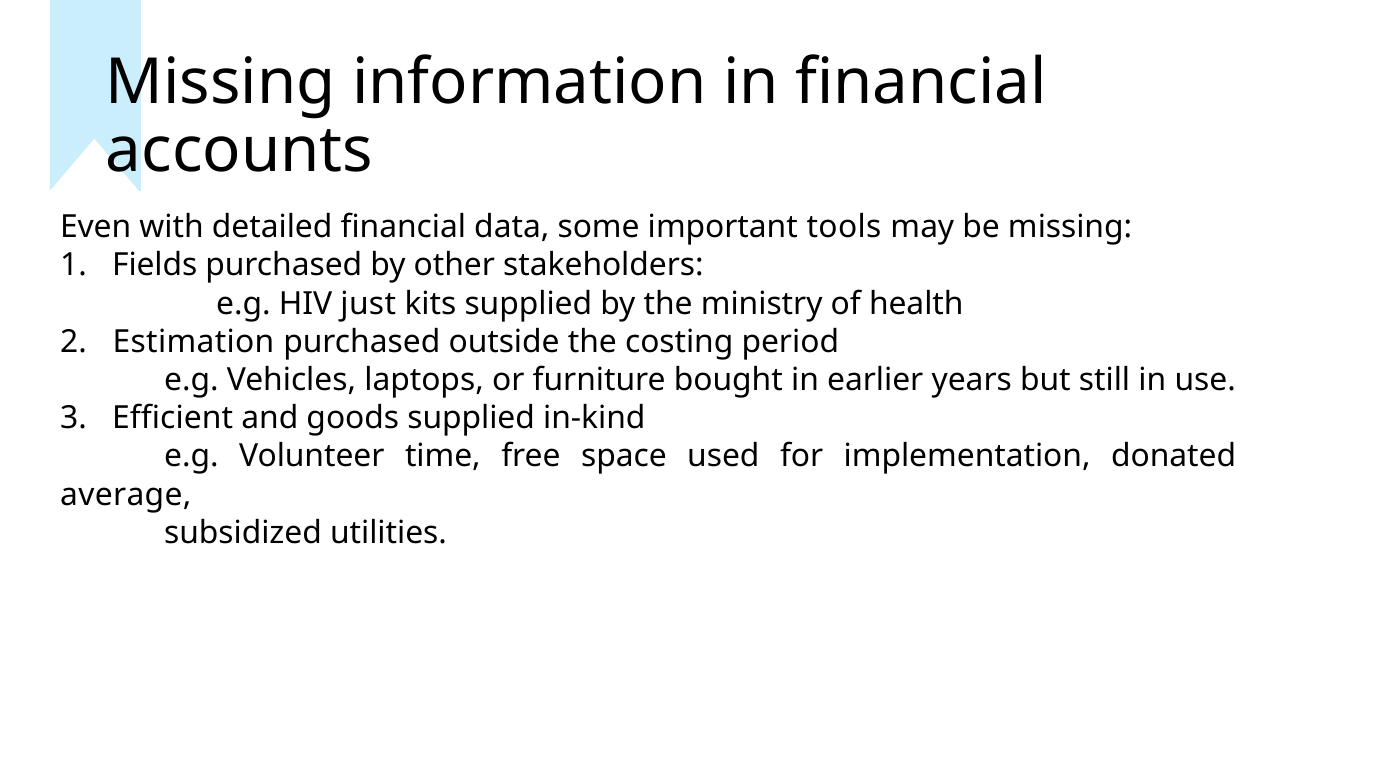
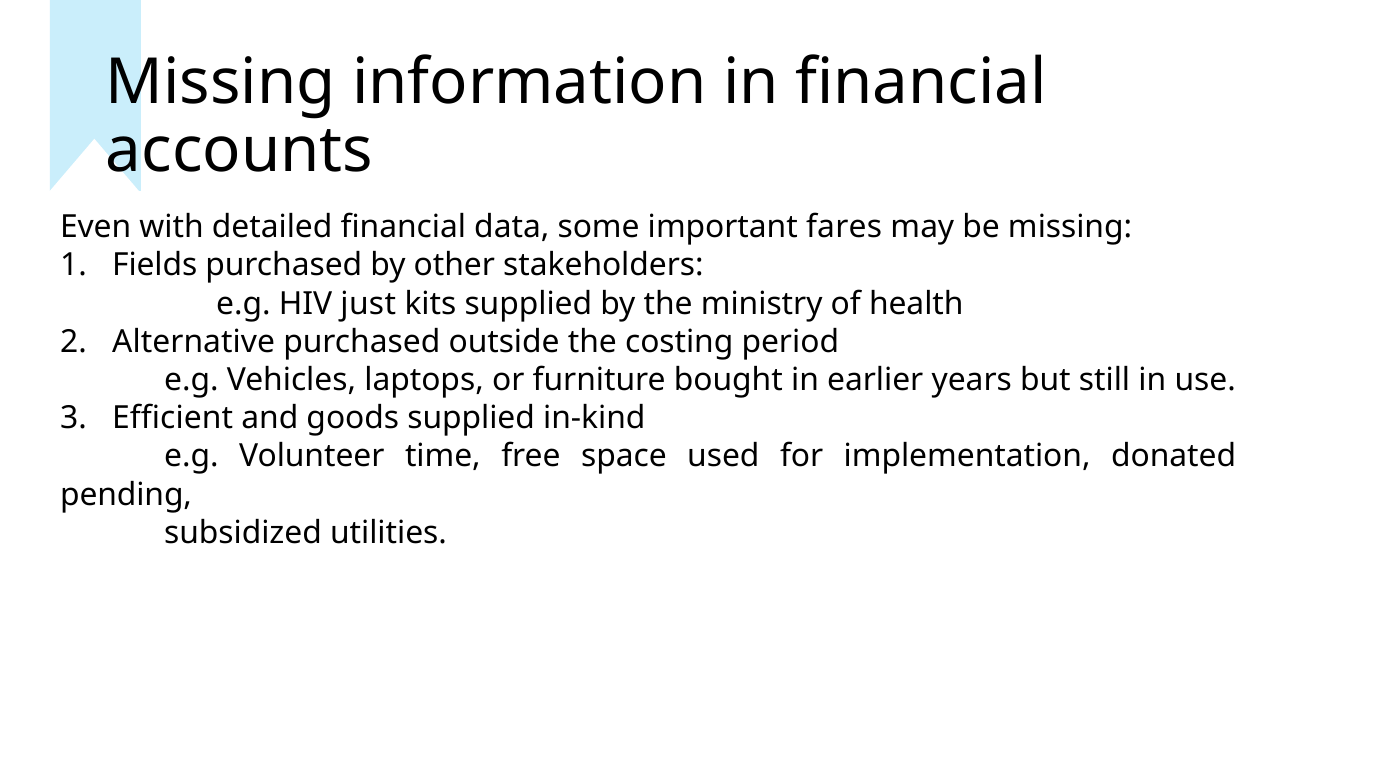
tools: tools -> fares (844, 227)
Estimation: Estimation -> Alternative (194, 342)
average: average -> pending (126, 494)
